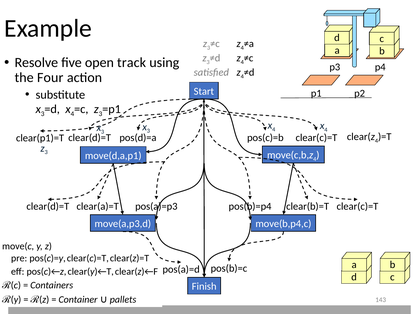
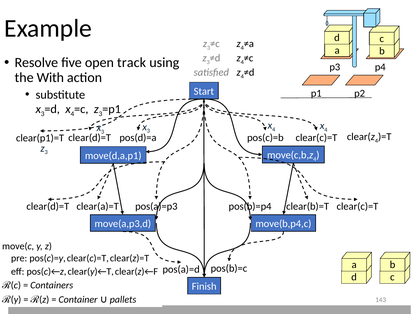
Four: Four -> With (50, 78)
